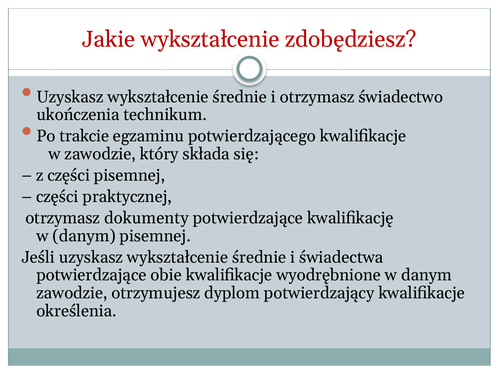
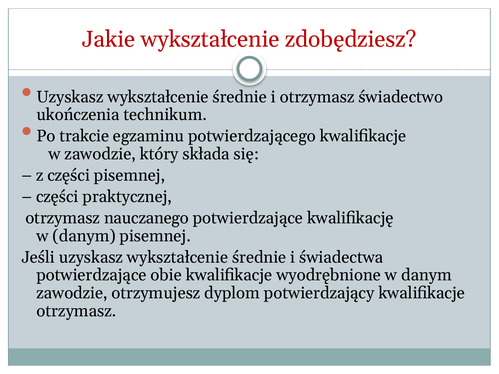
dokumenty: dokumenty -> nauczanego (146, 218)
określenia: określenia -> otrzymasz (76, 311)
